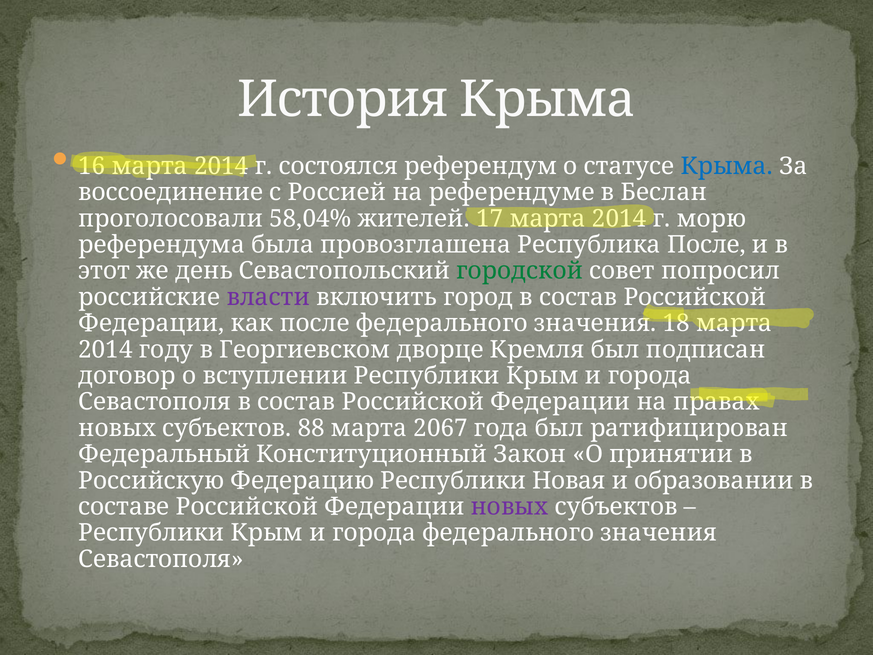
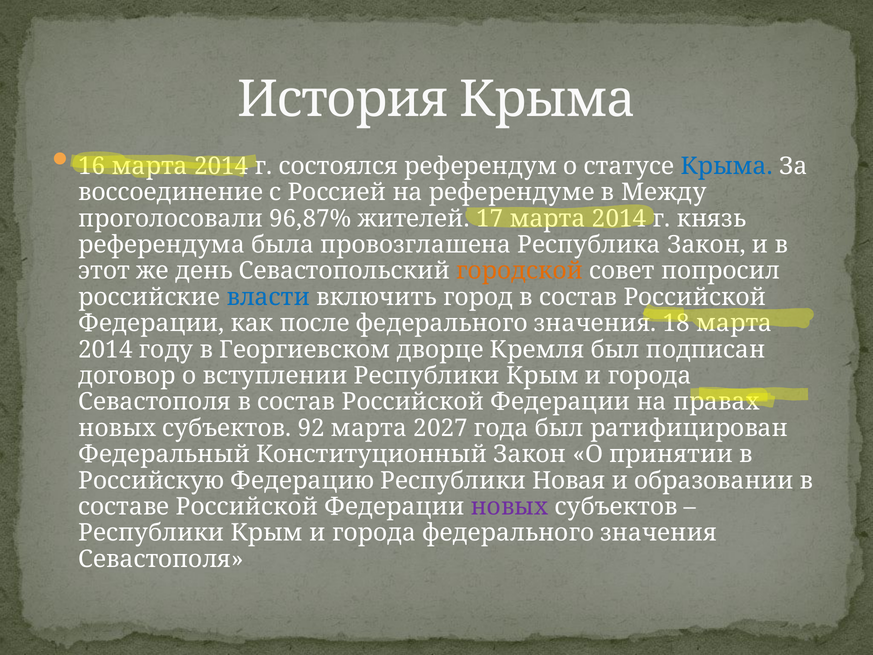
Беслан: Беслан -> Между (664, 192)
58,04%: 58,04% -> 96,87% (310, 218)
морю: морю -> князь (711, 218)
Республика После: После -> Закон (706, 245)
городской colour: green -> orange (520, 271)
власти colour: purple -> blue (268, 297)
88: 88 -> 92 (311, 428)
2067: 2067 -> 2027 (441, 428)
